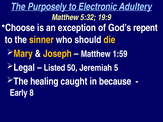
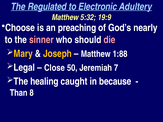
Purposely: Purposely -> Regulated (47, 7)
exception: exception -> preaching (77, 28)
repent: repent -> nearly (145, 28)
sinner colour: yellow -> pink (41, 40)
die colour: yellow -> pink (109, 40)
1:59: 1:59 -> 1:88 (120, 54)
Listed: Listed -> Close (54, 68)
5: 5 -> 7 (116, 68)
Early: Early -> Than (19, 93)
